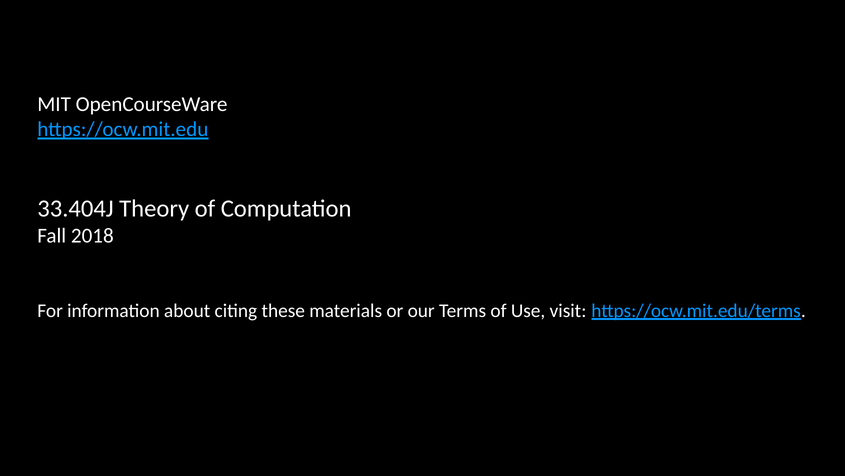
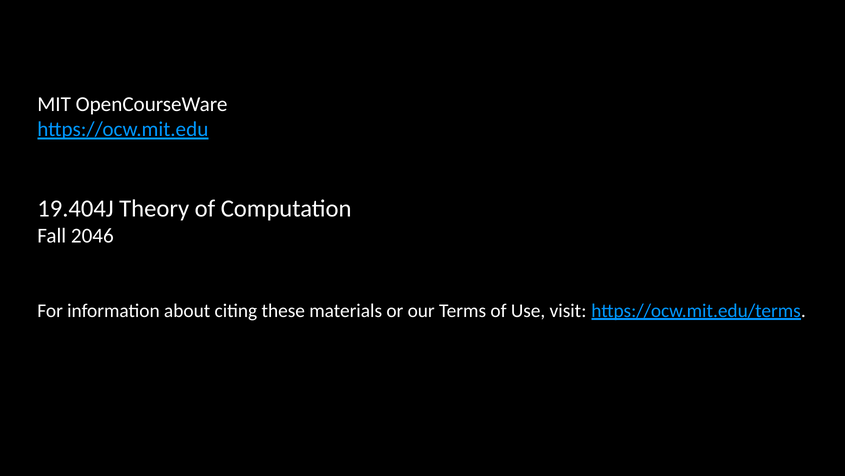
33.404J: 33.404J -> 19.404J (76, 208)
2018: 2018 -> 2046 (92, 235)
